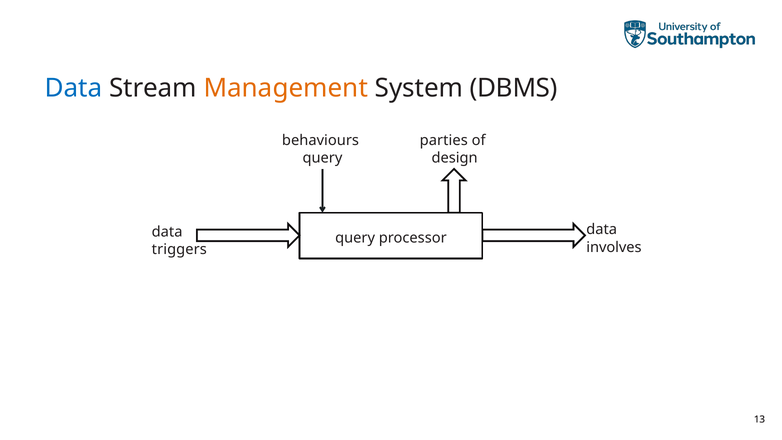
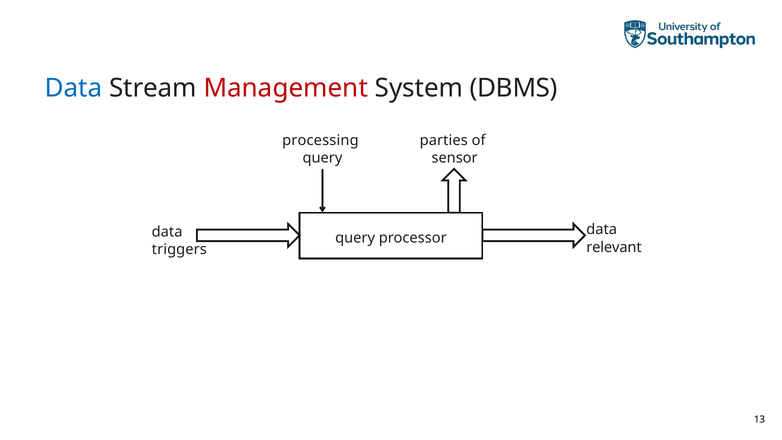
Management colour: orange -> red (286, 88)
behaviours: behaviours -> processing (320, 140)
design: design -> sensor (455, 158)
involves: involves -> relevant (614, 247)
